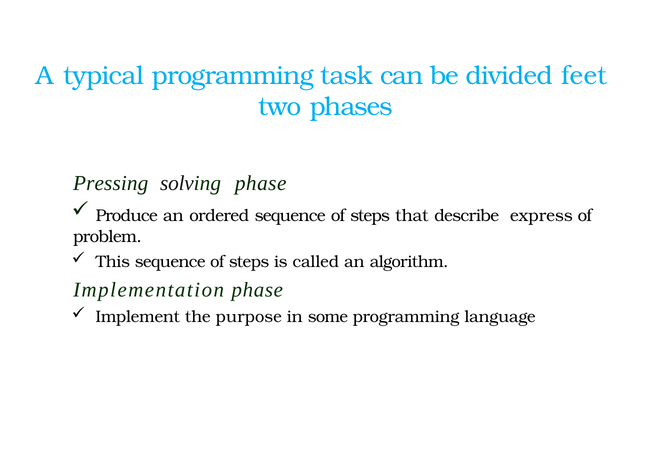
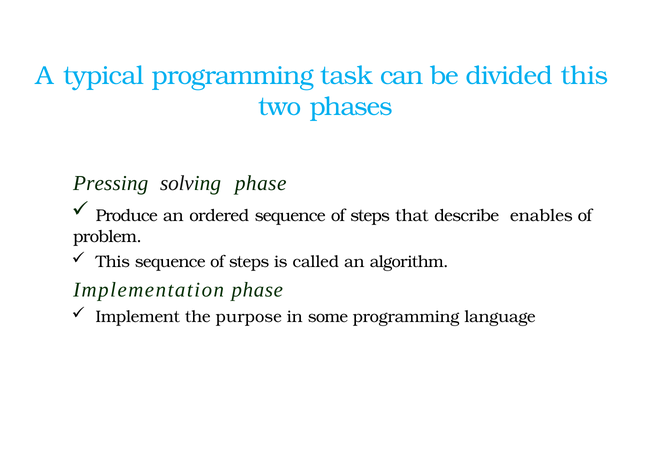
divided feet: feet -> this (584, 75)
express: express -> enables (541, 215)
